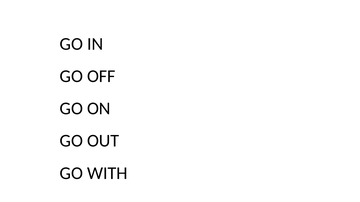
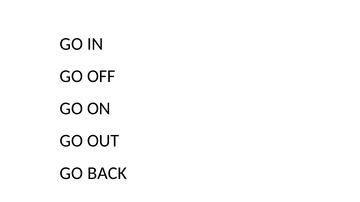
WITH: WITH -> BACK (107, 174)
